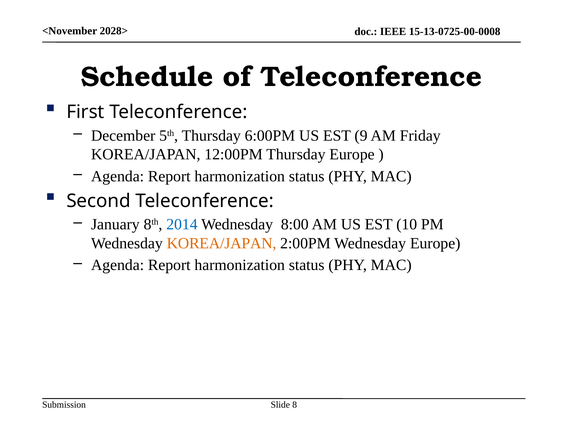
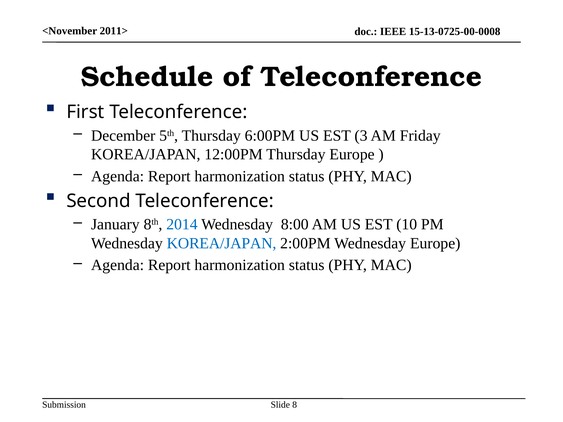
2028>: 2028> -> 2011> (114, 31)
9: 9 -> 3 (361, 136)
KOREA/JAPAN colour: orange -> blue (222, 243)
